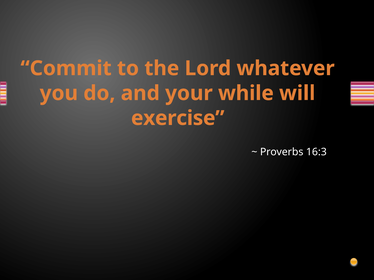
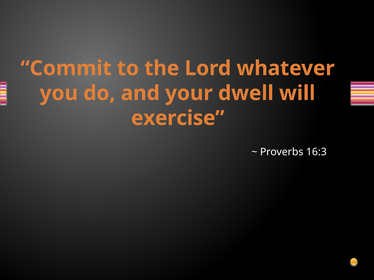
while: while -> dwell (246, 93)
